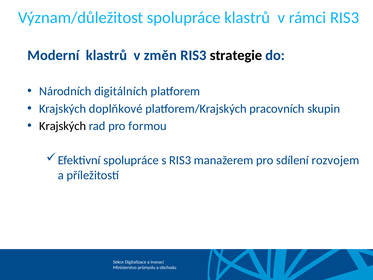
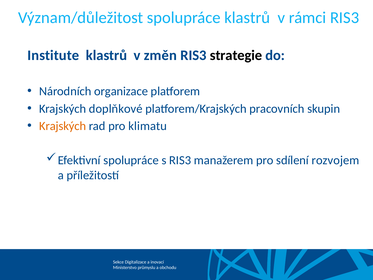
Moderní: Moderní -> Institute (53, 55)
digitálních: digitálních -> organizace (121, 91)
Krajských colour: black -> orange (63, 126)
formou: formou -> klimatu (148, 126)
